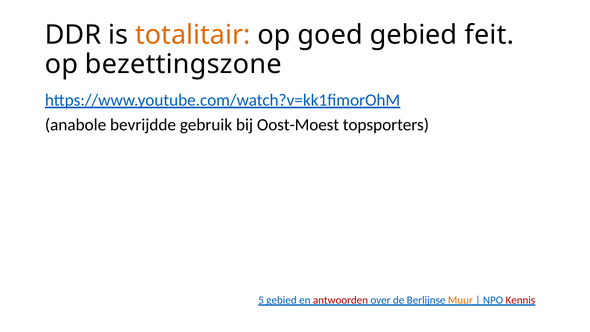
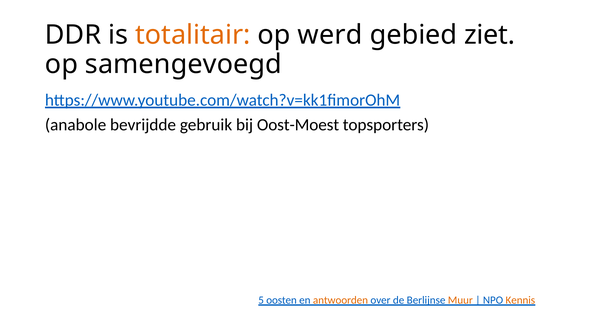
goed: goed -> werd (330, 35)
feit: feit -> ziet (490, 35)
bezettingszone: bezettingszone -> samengevoegd (183, 64)
5 gebied: gebied -> oosten (282, 300)
antwoorden colour: red -> orange (340, 300)
Kennis colour: red -> orange (520, 300)
